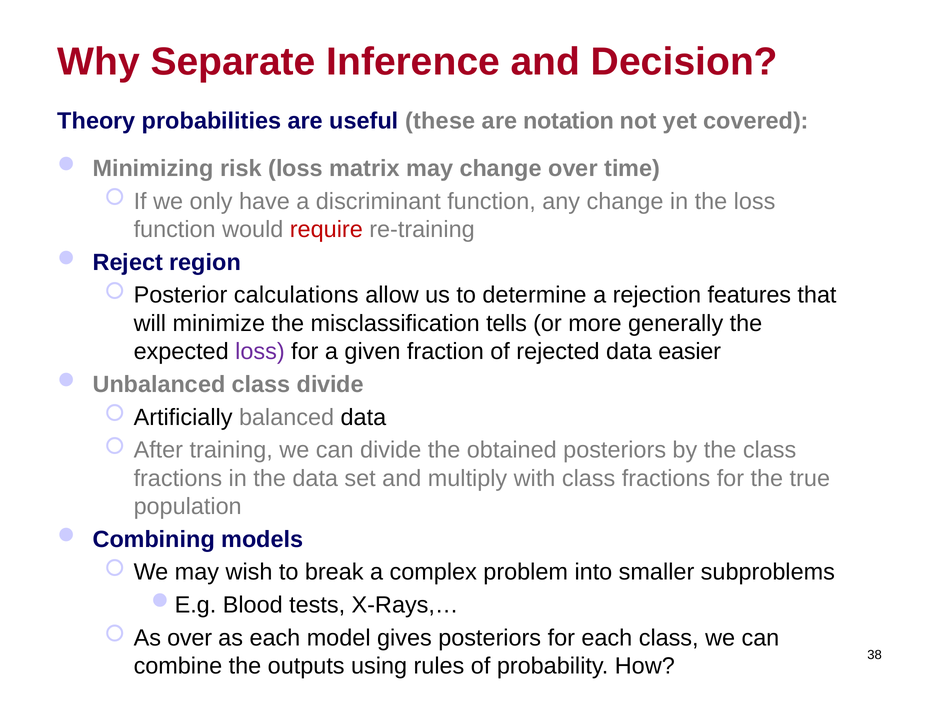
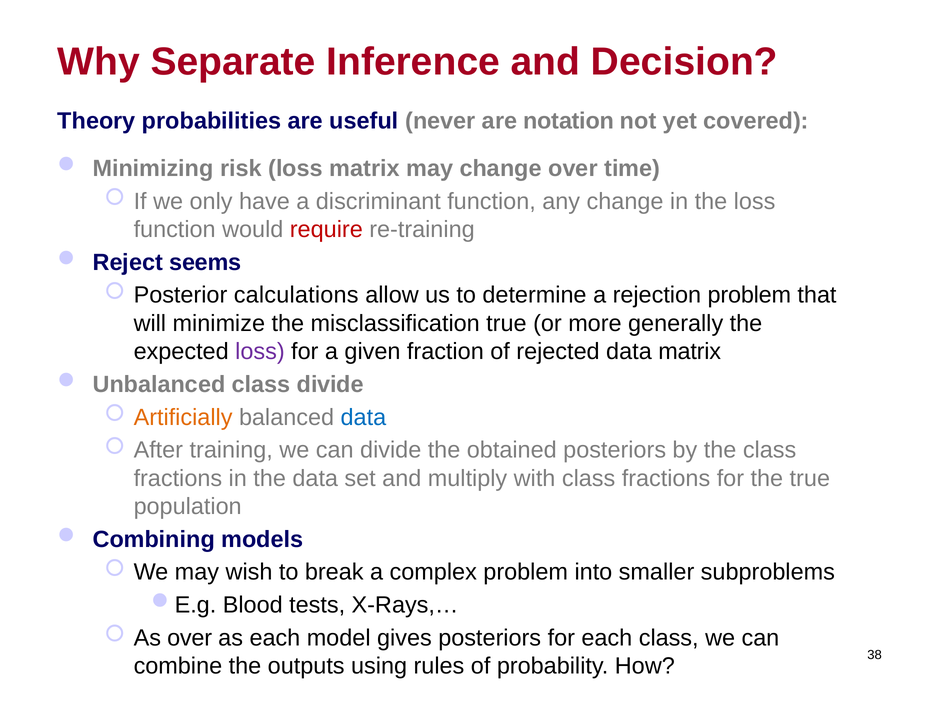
these: these -> never (440, 121)
region: region -> seems (205, 262)
rejection features: features -> problem (749, 295)
misclassification tells: tells -> true (506, 323)
data easier: easier -> matrix (690, 351)
Artificially colour: black -> orange (183, 417)
data colour: black -> blue (363, 417)
